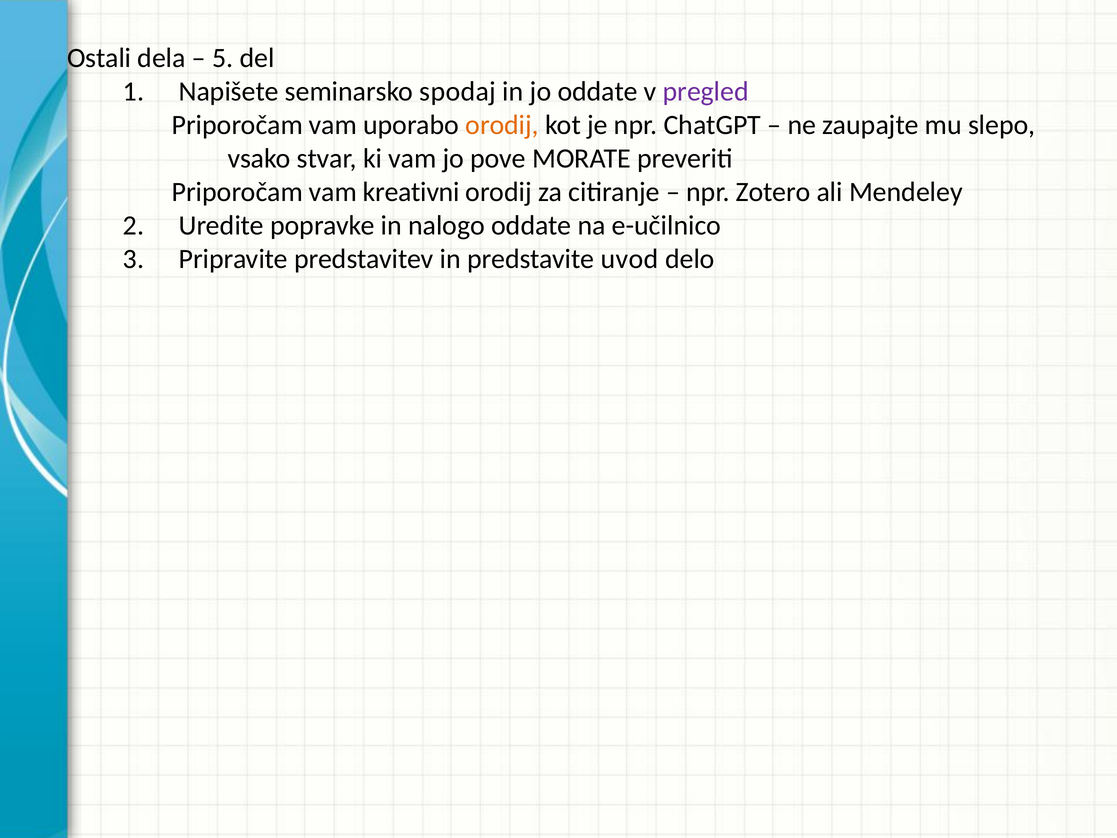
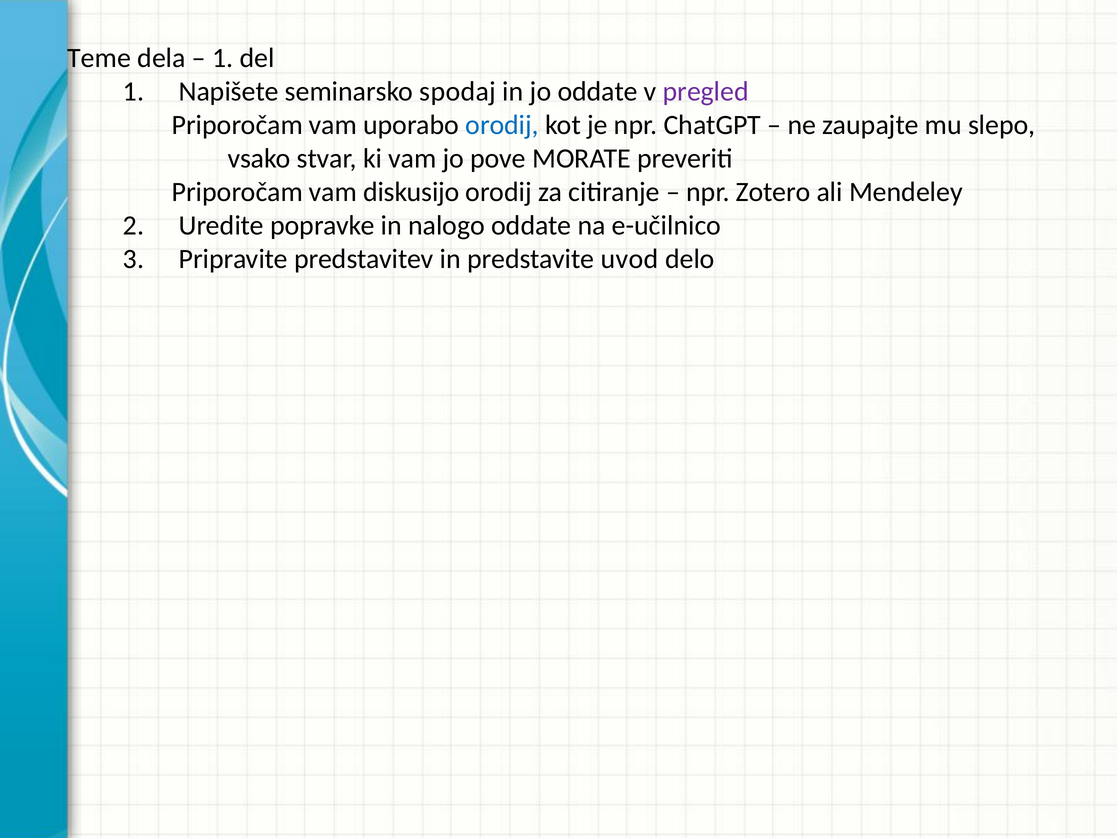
Ostali: Ostali -> Teme (99, 58)
5: 5 -> 1 (223, 58)
orodij colour: orange -> blue (502, 125)
kreativni: kreativni -> diskusijo (411, 192)
